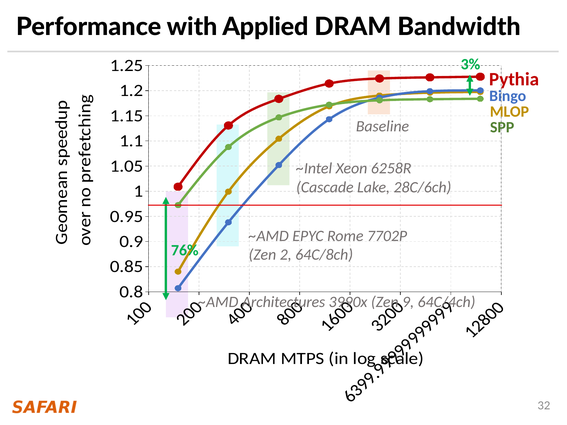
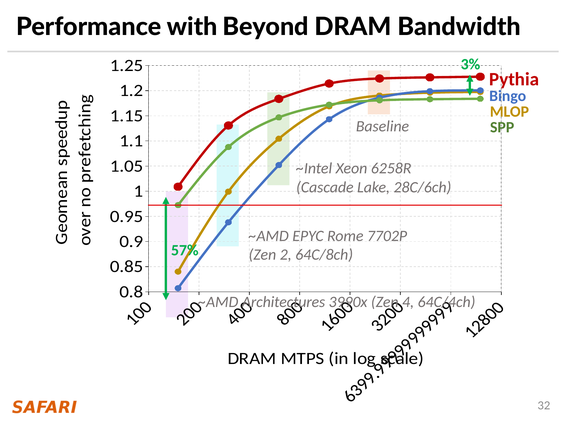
Applied: Applied -> Beyond (266, 27)
76%: 76% -> 57% (185, 251)
9: 9 -> 4 (408, 302)
